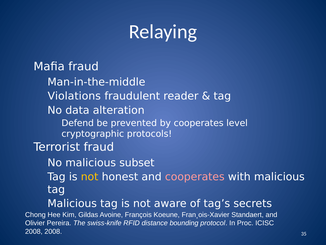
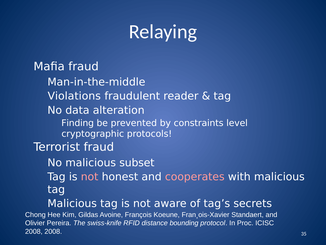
Defend: Defend -> Finding (78, 123)
by cooperates: cooperates -> constraints (199, 123)
not colour: yellow -> pink (90, 177)
